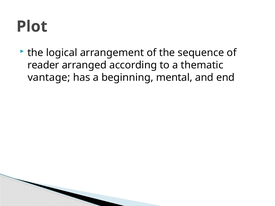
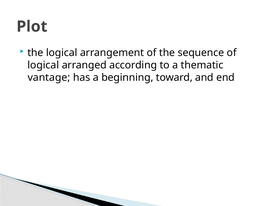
reader: reader -> logical (43, 65)
mental: mental -> toward (174, 78)
